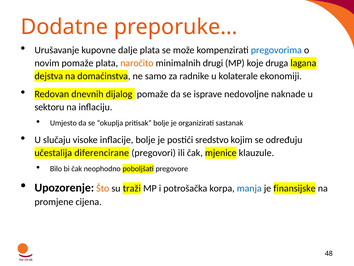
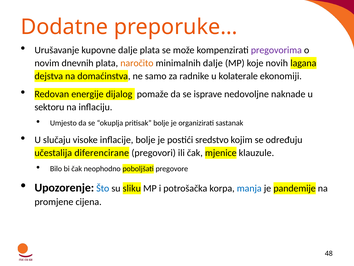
pregovorima colour: blue -> purple (276, 50)
novim pomaže: pomaže -> dnevnih (78, 63)
minimalnih drugi: drugi -> dalje (213, 63)
druga: druga -> novih (277, 63)
dnevnih: dnevnih -> energije (87, 94)
Što colour: orange -> blue (103, 188)
traži: traži -> sliku (132, 188)
finansijske: finansijske -> pandemije (295, 188)
